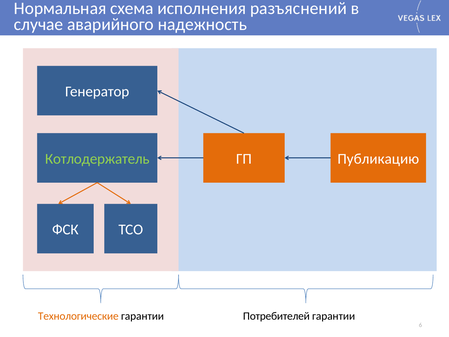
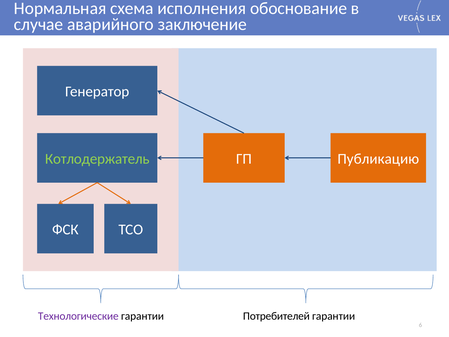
разъяснений: разъяснений -> обоснование (299, 8)
надежность: надежность -> заключение (202, 24)
Технологические colour: orange -> purple (78, 316)
